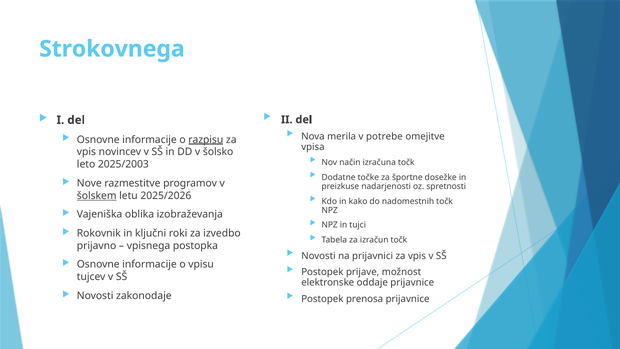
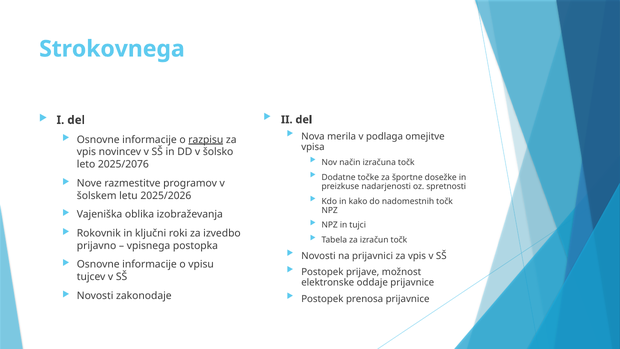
potrebe: potrebe -> podlaga (384, 136)
2025/2003: 2025/2003 -> 2025/2076 (123, 164)
šolskem underline: present -> none (97, 195)
